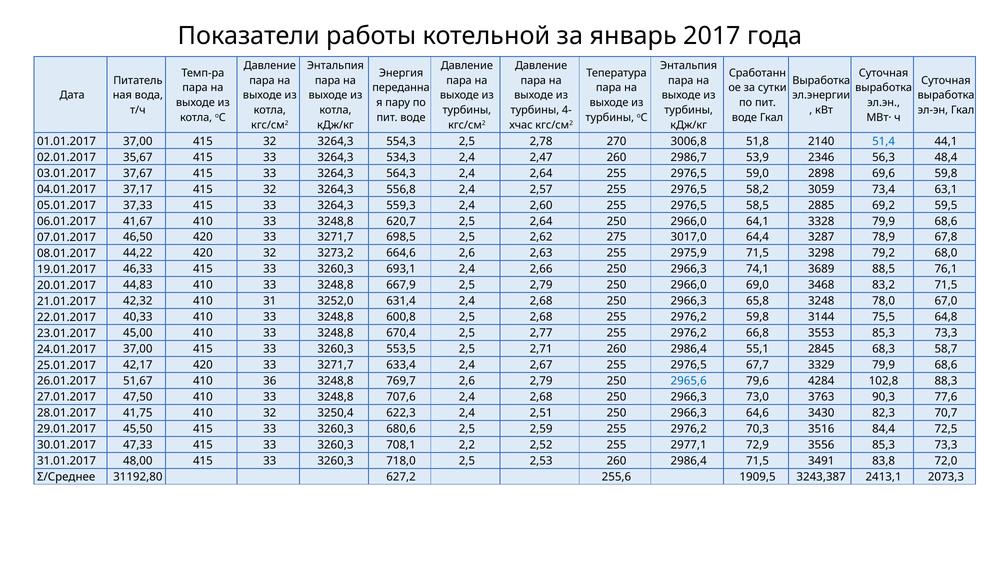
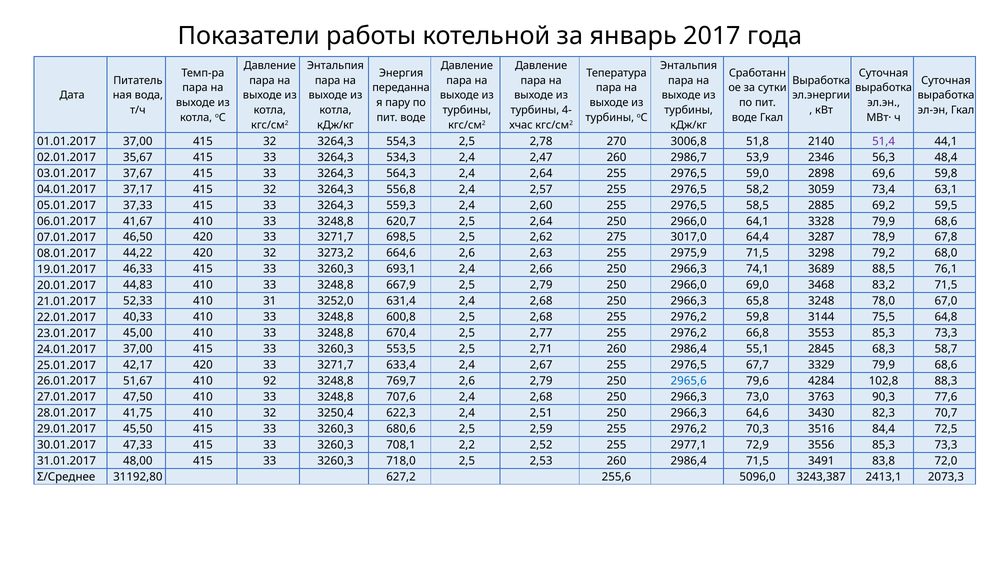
51,4 colour: blue -> purple (884, 141)
42,32: 42,32 -> 52,33 (138, 301)
36: 36 -> 92 (270, 381)
1909,5: 1909,5 -> 5096,0 (758, 477)
